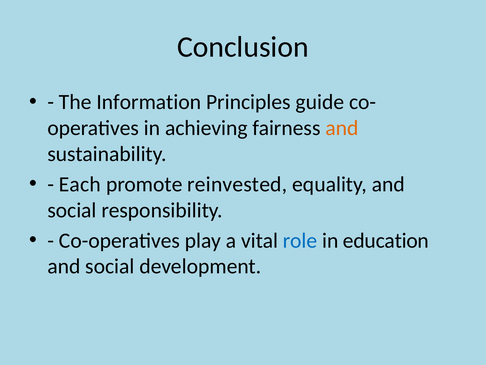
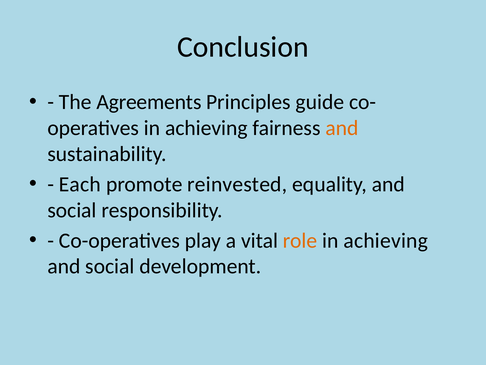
Information: Information -> Agreements (149, 102)
role colour: blue -> orange (300, 240)
education: education -> achieving (386, 240)
